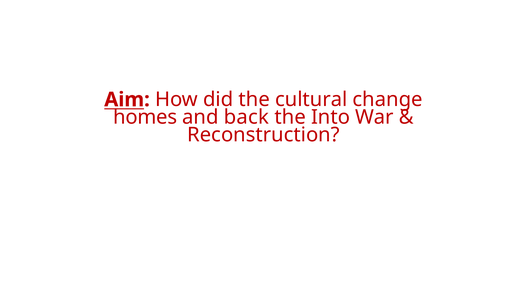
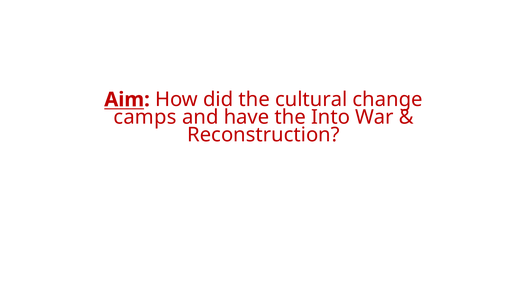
homes: homes -> camps (145, 117)
back: back -> have (247, 117)
